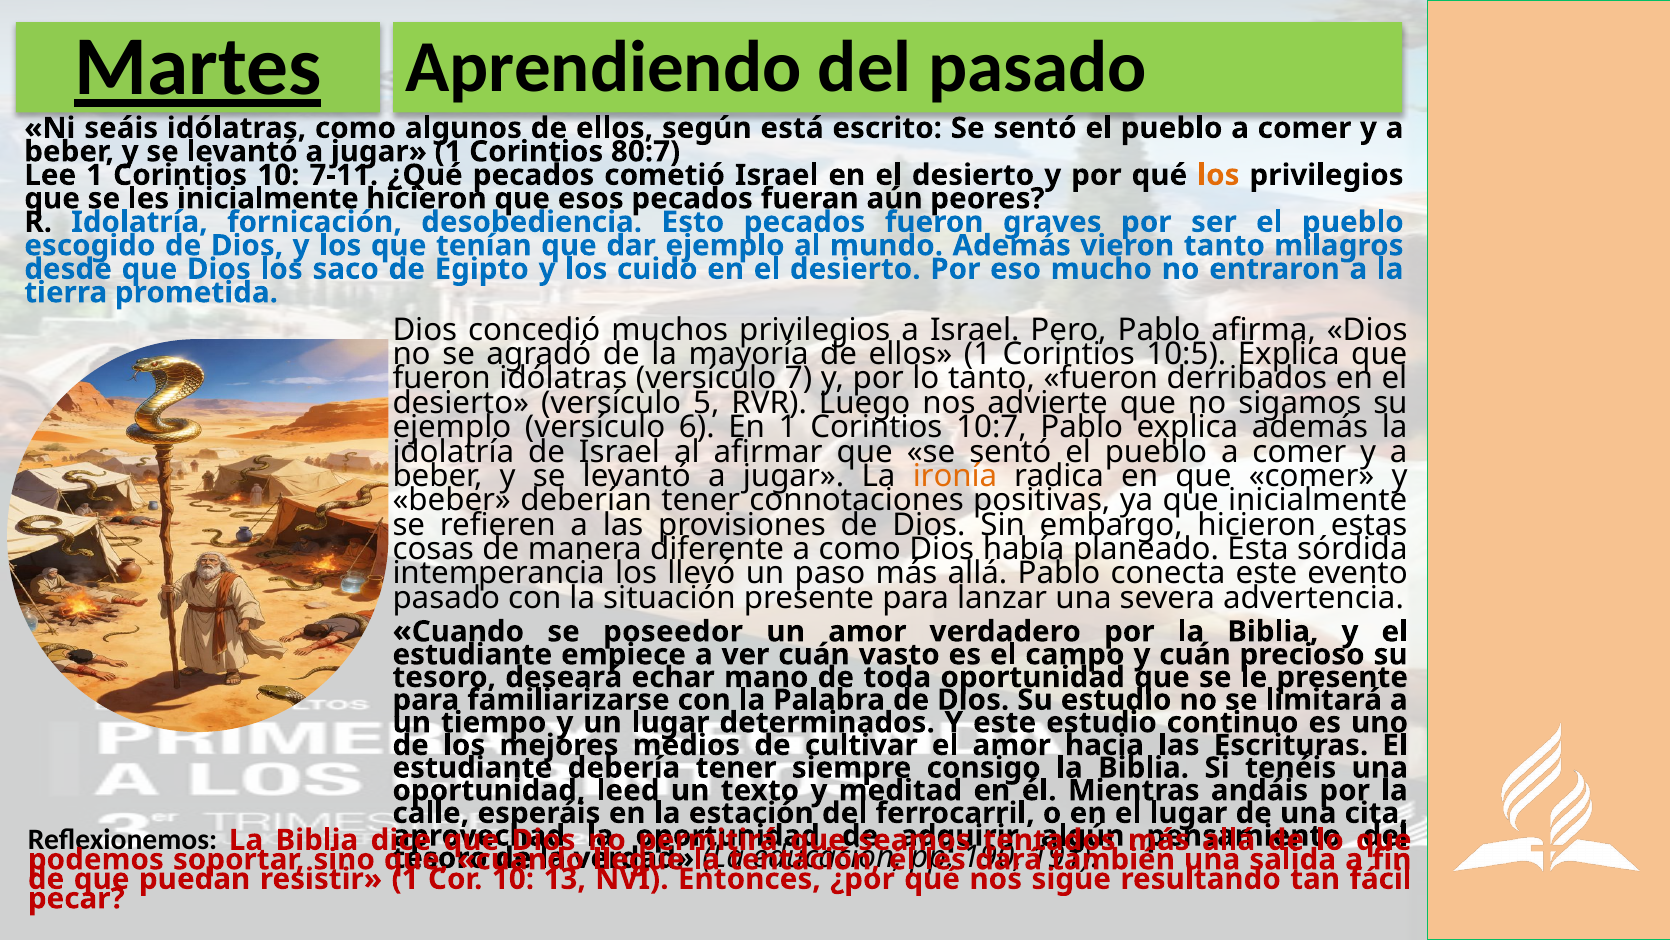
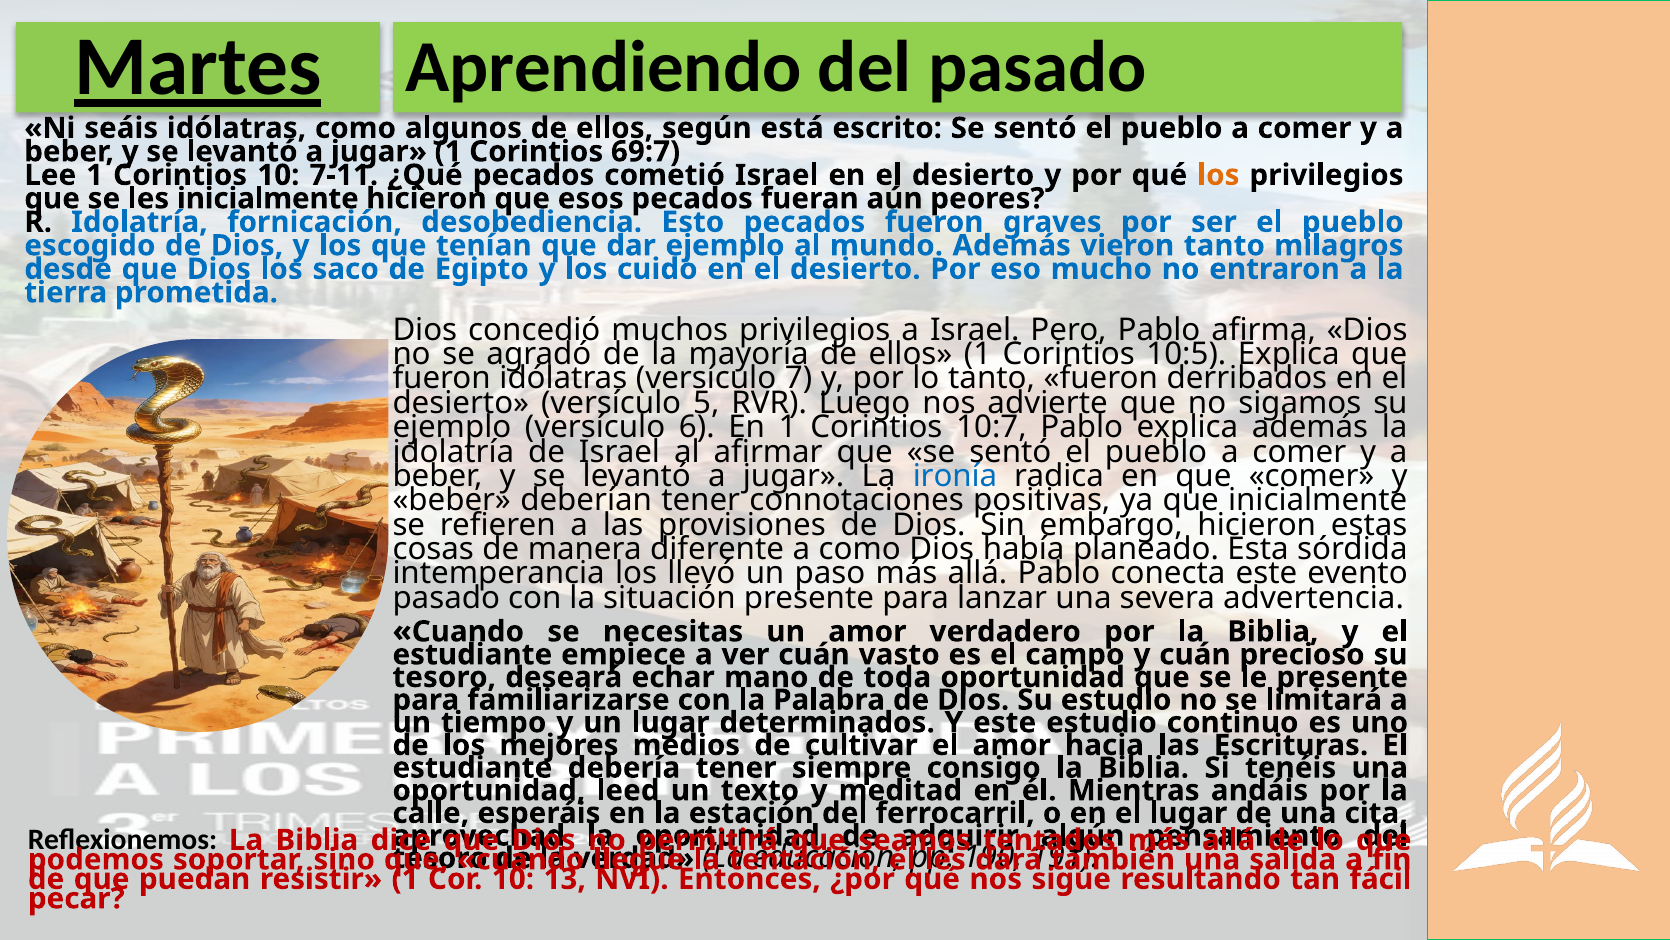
80:7: 80:7 -> 69:7 (646, 152)
ironía colour: orange -> blue (955, 476)
poseedor: poseedor -> necesitas (673, 631)
